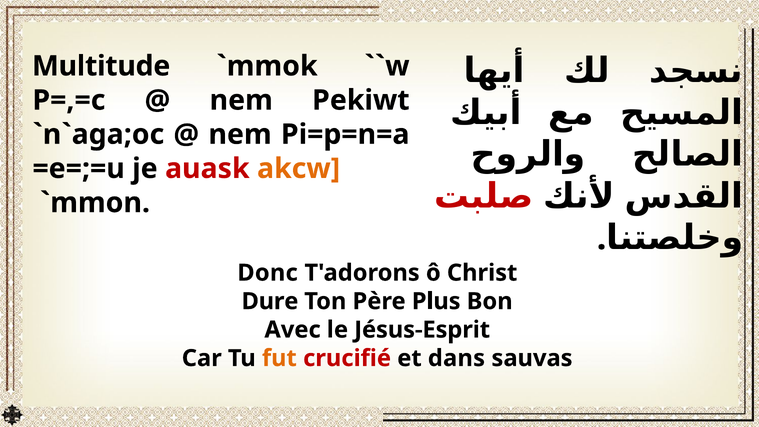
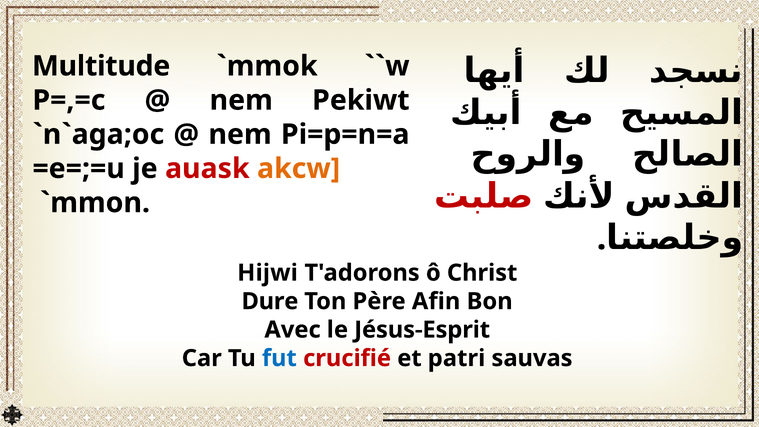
Donc: Donc -> Hijwi (268, 273)
Plus: Plus -> Afin (436, 301)
fut colour: orange -> blue (279, 358)
dans: dans -> patri (457, 358)
